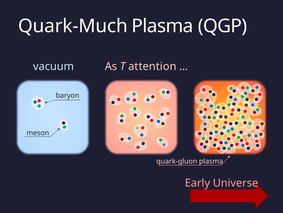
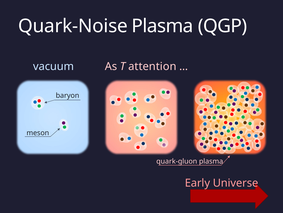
Quark-Much: Quark-Much -> Quark-Noise (73, 26)
